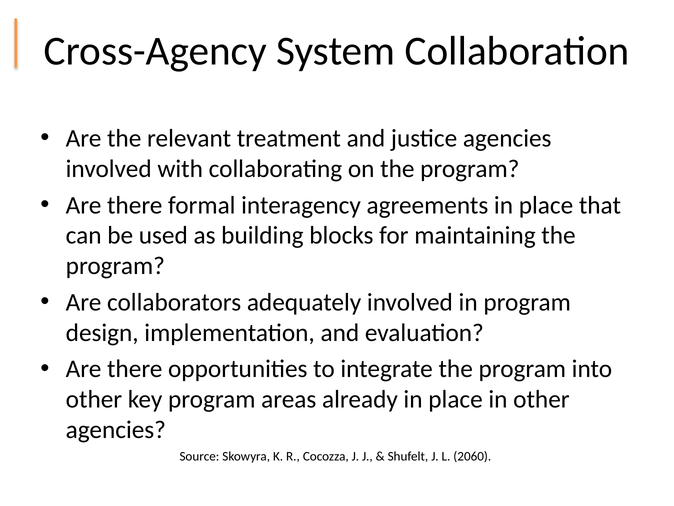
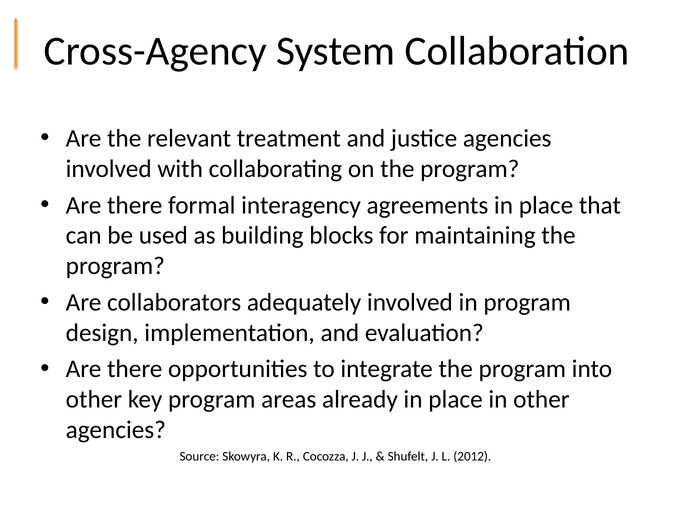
2060: 2060 -> 2012 (472, 456)
